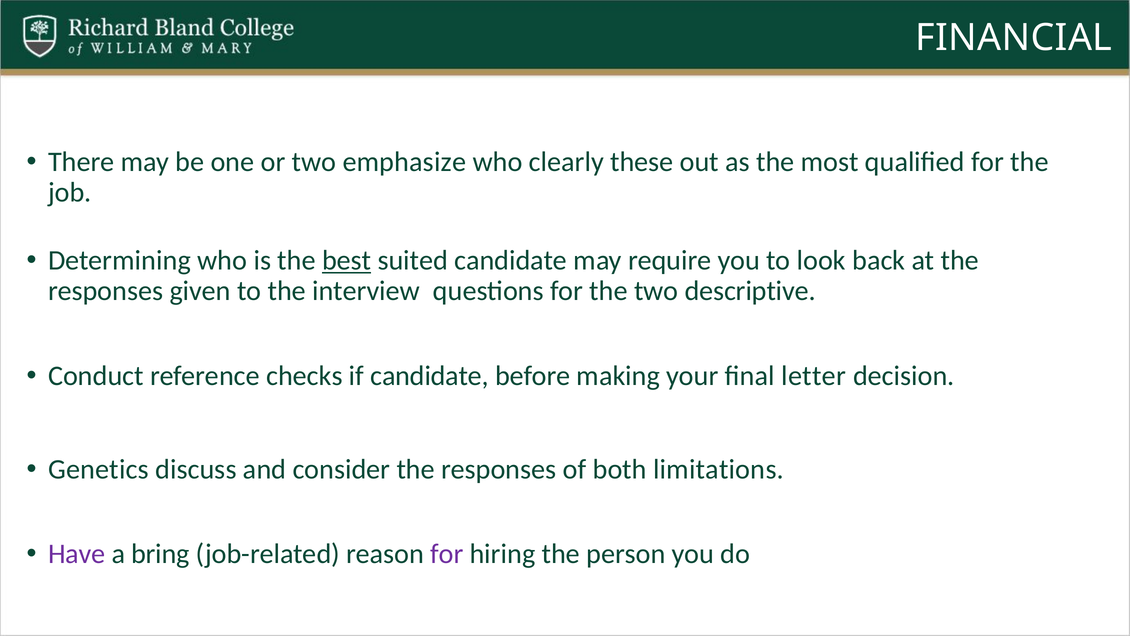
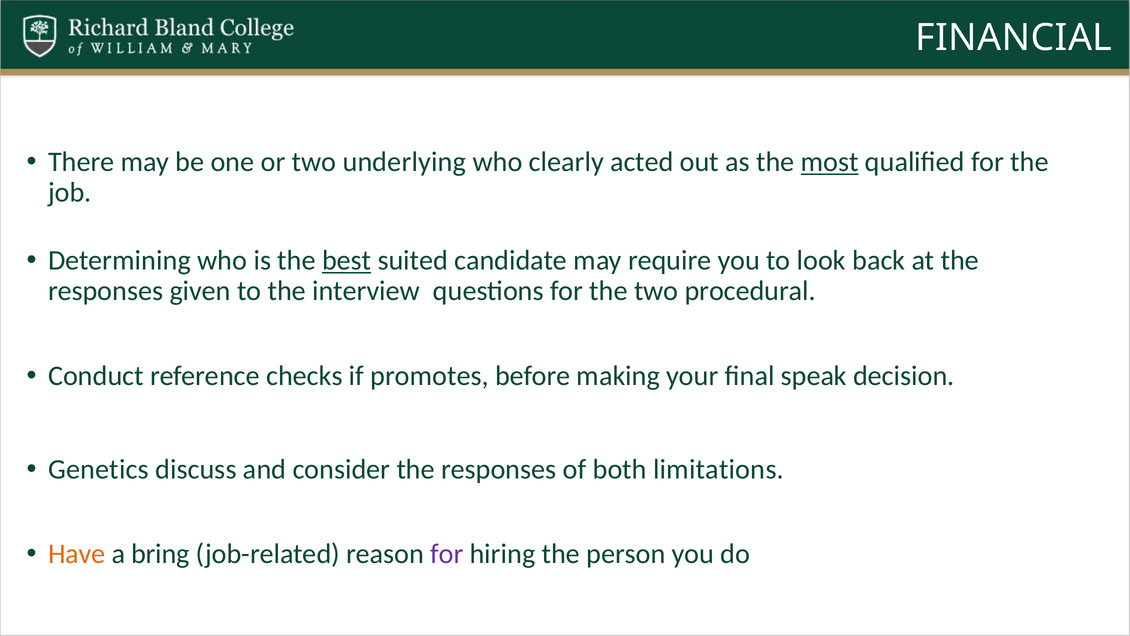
emphasize: emphasize -> underlying (404, 162)
these: these -> acted (642, 162)
most underline: none -> present (830, 162)
descriptive: descriptive -> procedural (750, 291)
if candidate: candidate -> promotes (430, 375)
letter: letter -> speak (814, 375)
Have colour: purple -> orange (77, 554)
